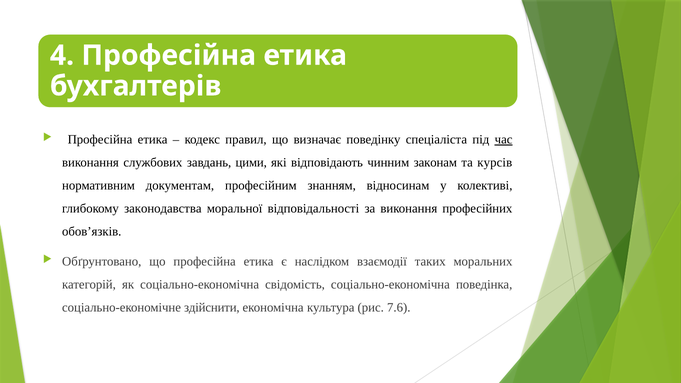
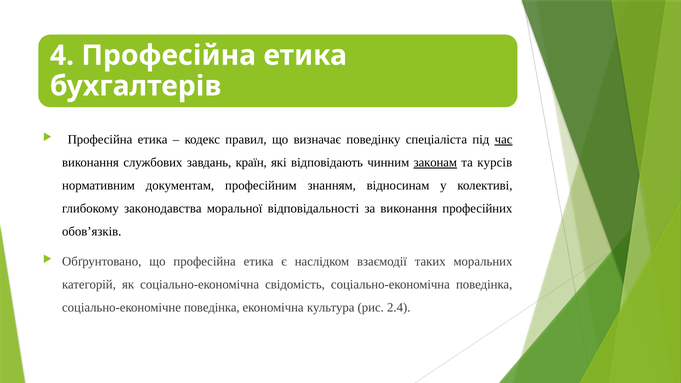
цими: цими -> країн (251, 162)
законам underline: none -> present (435, 162)
соціально-економічне здійснити: здійснити -> поведінка (212, 307)
7.6: 7.6 -> 2.4 (399, 307)
